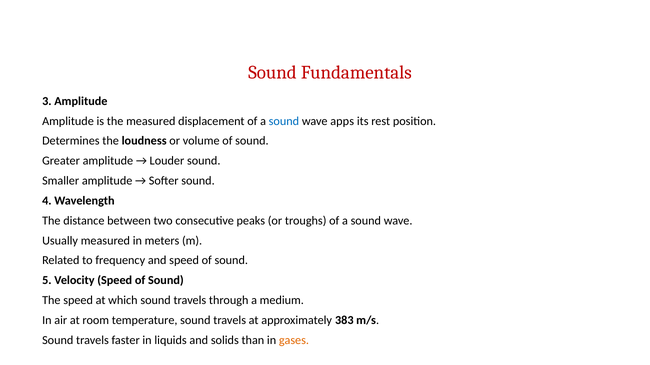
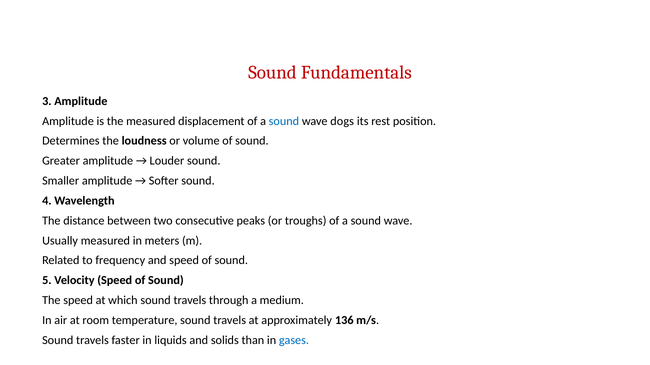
apps: apps -> dogs (342, 121)
383: 383 -> 136 (344, 321)
gases colour: orange -> blue (294, 341)
